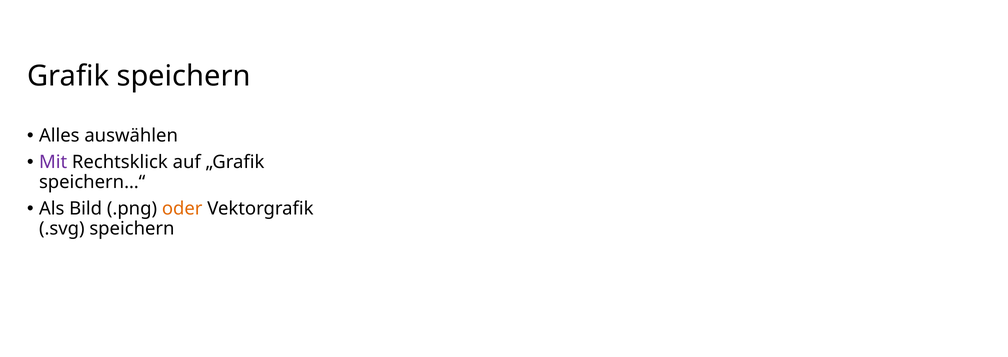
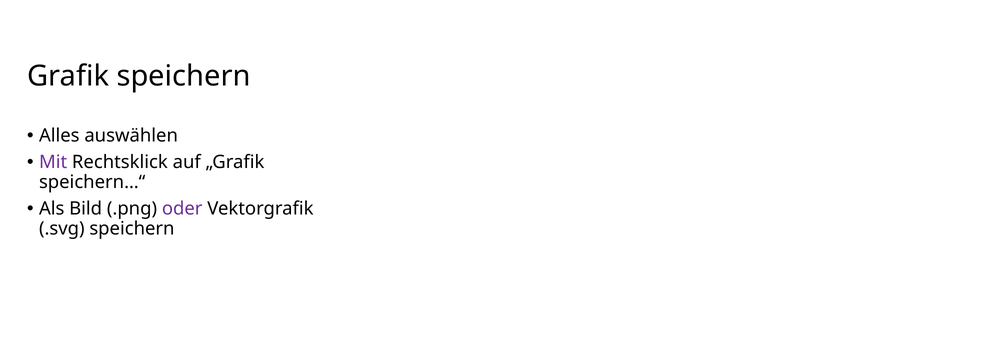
oder colour: orange -> purple (182, 209)
